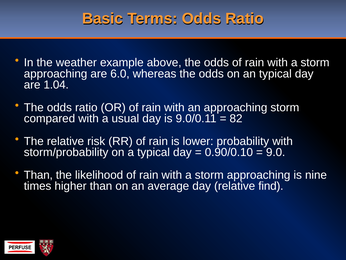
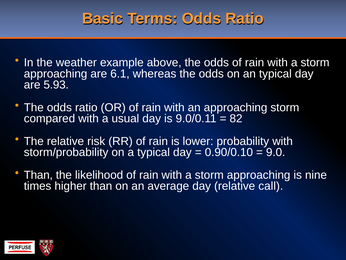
6.0: 6.0 -> 6.1 (120, 74)
1.04: 1.04 -> 5.93 (56, 85)
find: find -> call (271, 186)
